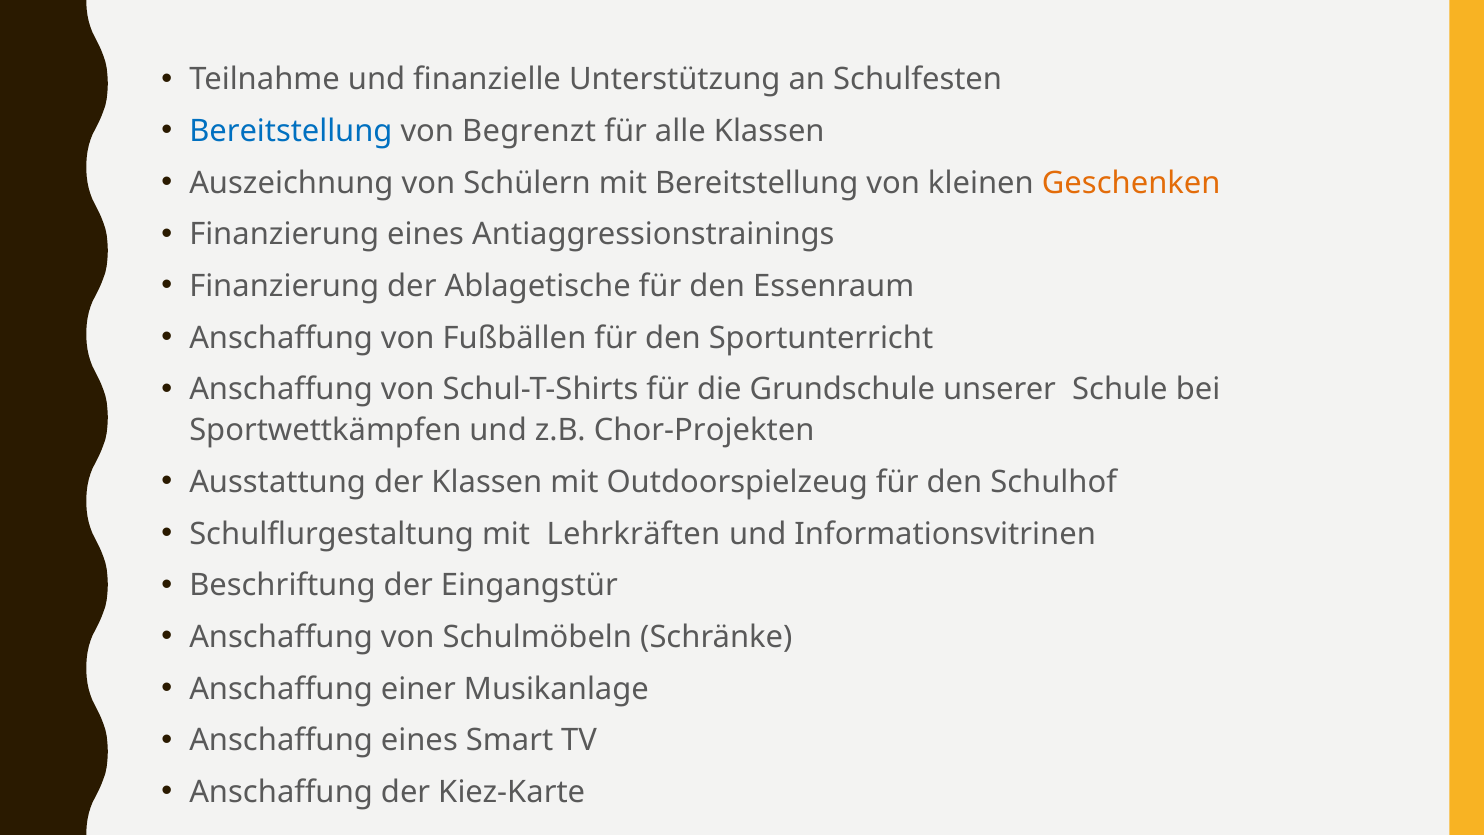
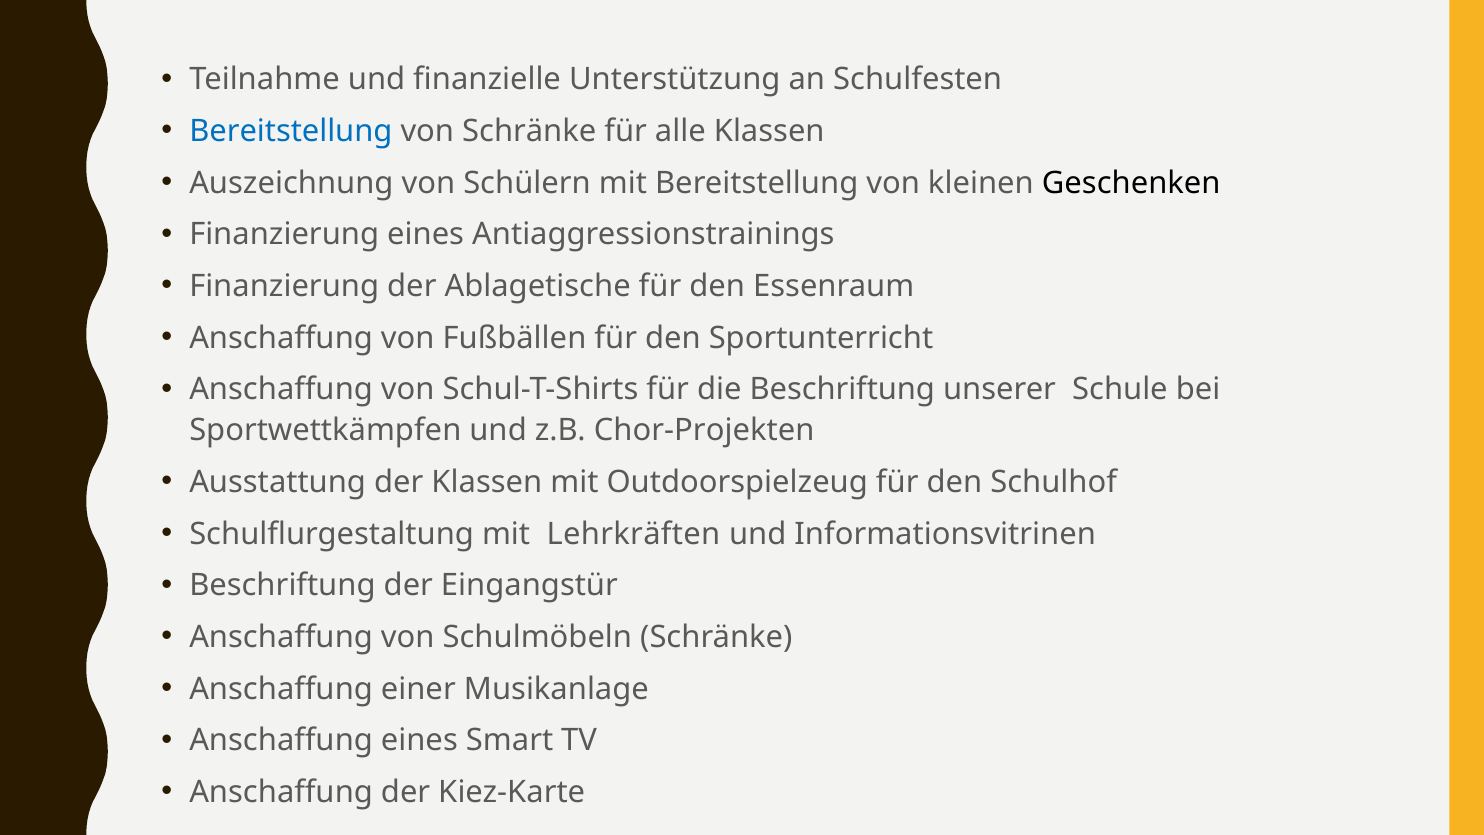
von Begrenzt: Begrenzt -> Schränke (529, 131)
Geschenken colour: orange -> black (1131, 183)
die Grundschule: Grundschule -> Beschriftung (842, 390)
